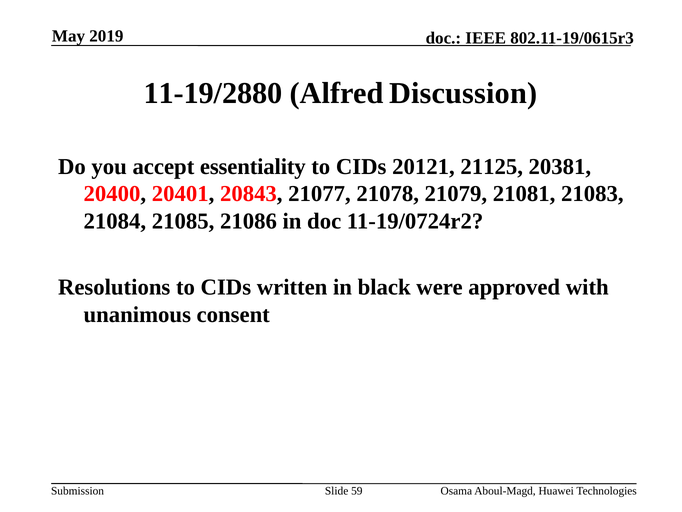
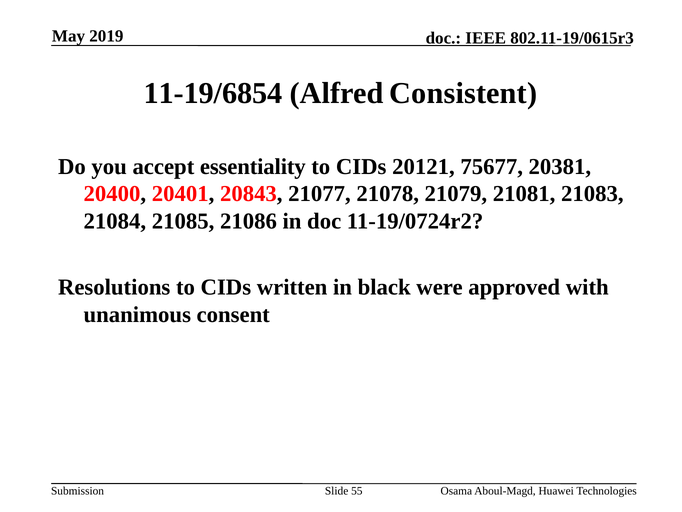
11-19/2880: 11-19/2880 -> 11-19/6854 (213, 93)
Discussion: Discussion -> Consistent (463, 93)
21125: 21125 -> 75677 (492, 166)
59: 59 -> 55 (357, 491)
